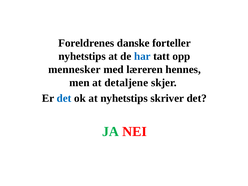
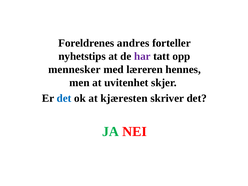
danske: danske -> andres (133, 43)
har colour: blue -> purple (142, 56)
detaljene: detaljene -> uvitenhet (126, 83)
at nyhetstips: nyhetstips -> kjæresten (124, 98)
